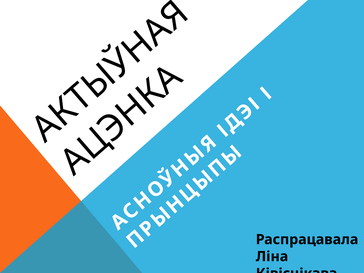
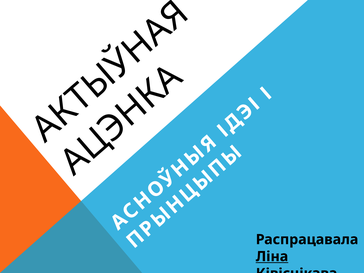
Ліна underline: none -> present (272, 256)
